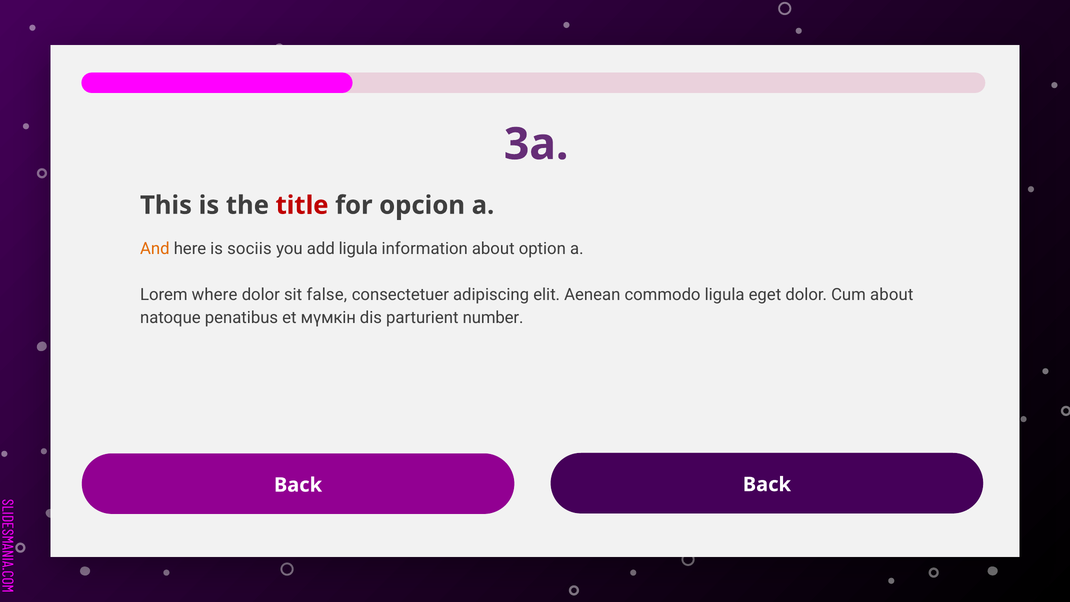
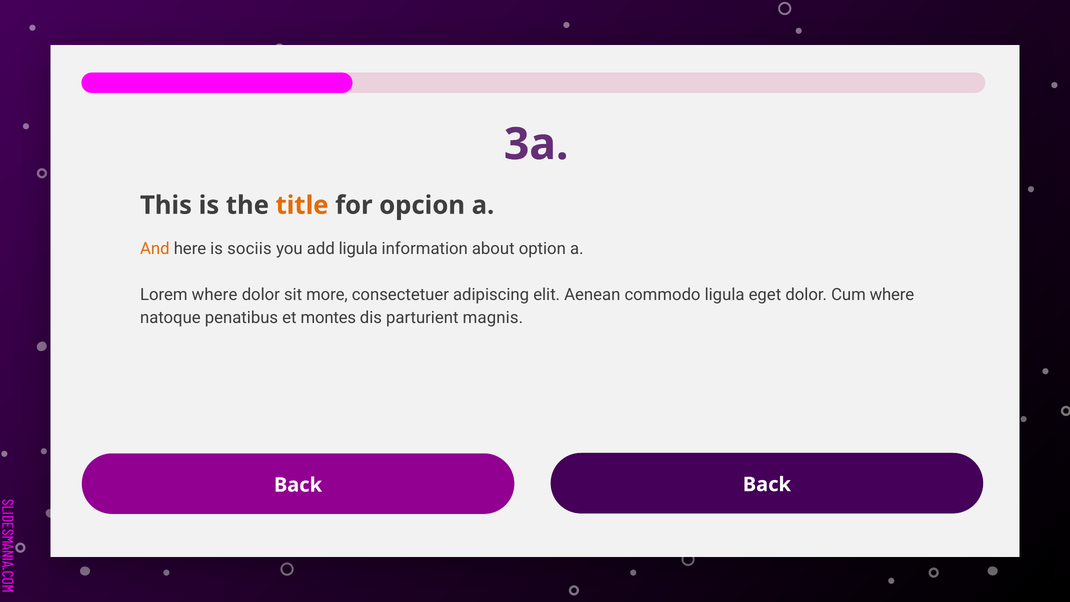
title colour: red -> orange (302, 205)
false: false -> more (327, 295)
Cum about: about -> where (892, 295)
мүмкін: мүмкін -> montes (328, 318)
number: number -> magnis (493, 318)
